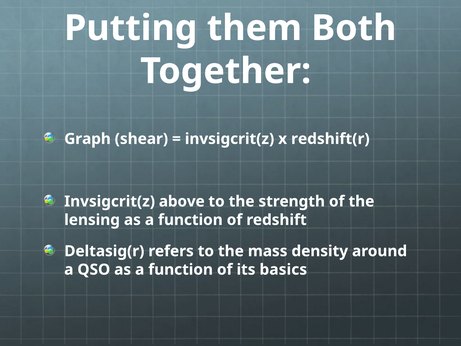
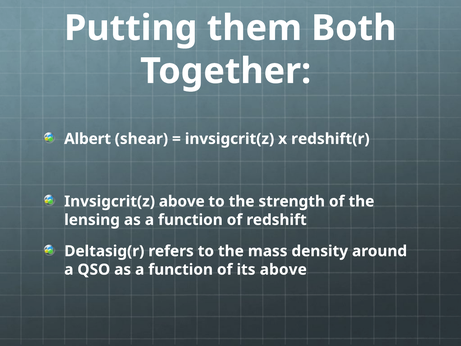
Graph: Graph -> Albert (88, 139)
its basics: basics -> above (283, 269)
